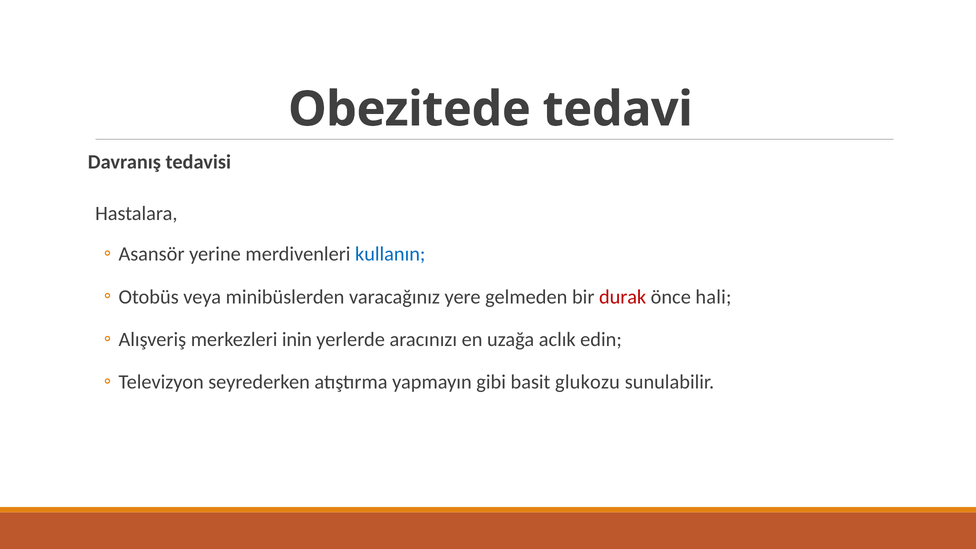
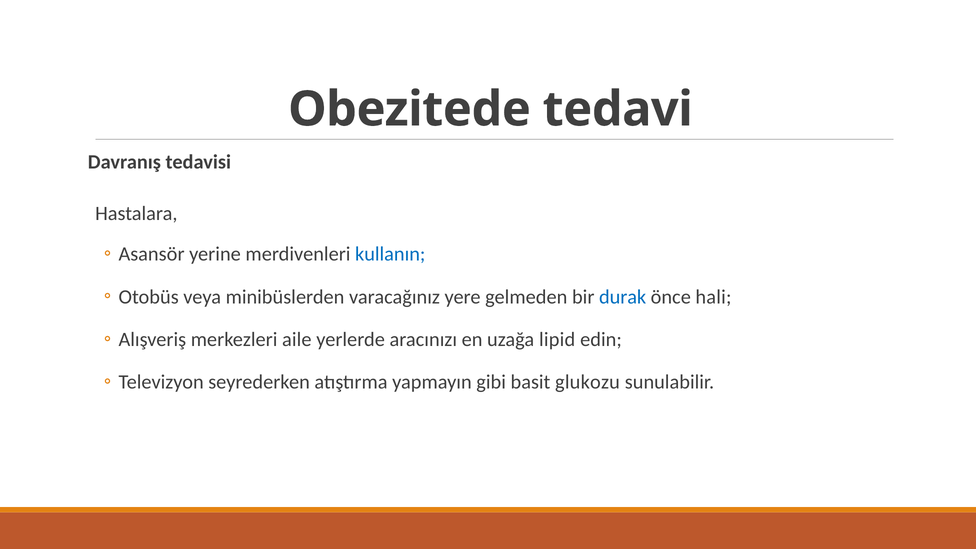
durak colour: red -> blue (623, 297)
inin: inin -> aile (297, 340)
aclık: aclık -> lipid (557, 340)
